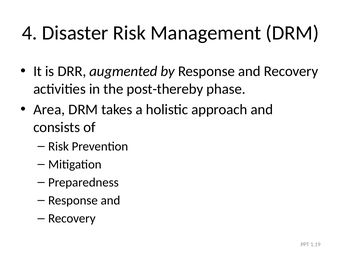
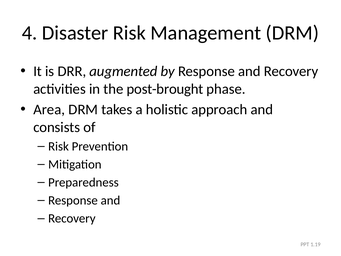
post-thereby: post-thereby -> post-brought (165, 89)
